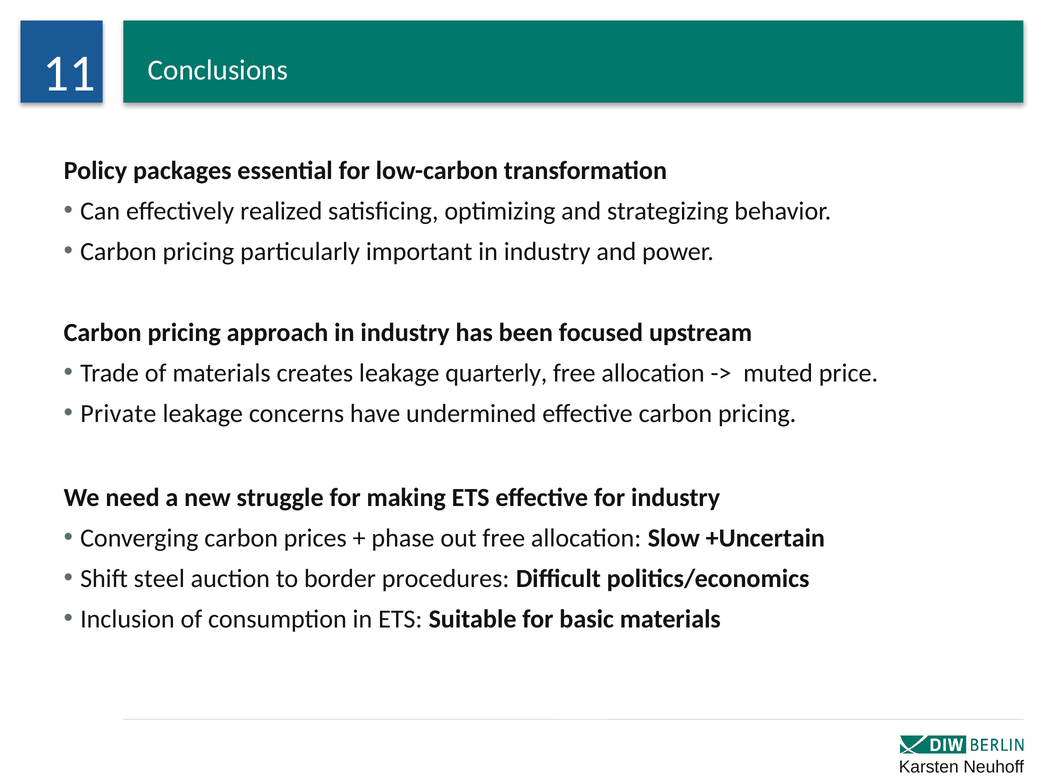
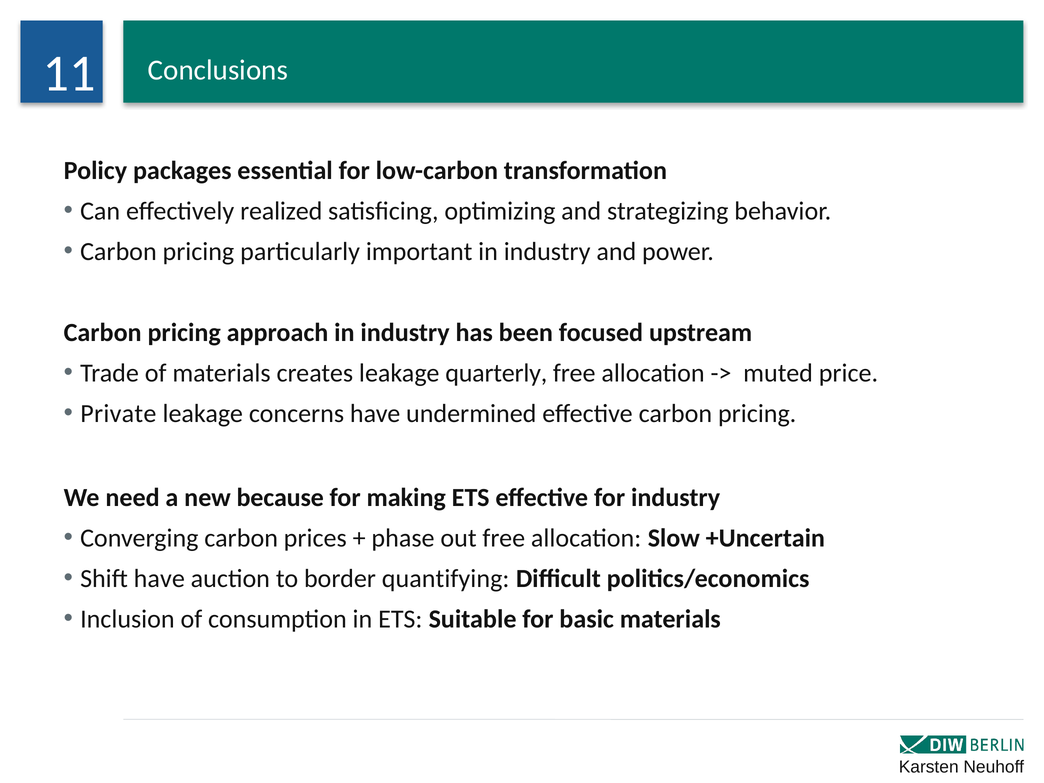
struggle: struggle -> because (280, 497)
Shift steel: steel -> have (159, 578)
procedures: procedures -> quantifying (446, 578)
